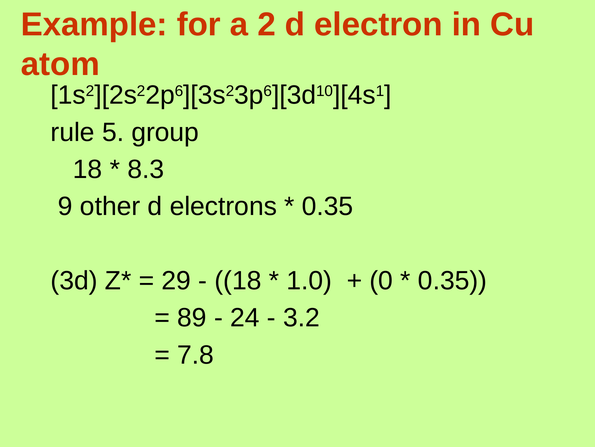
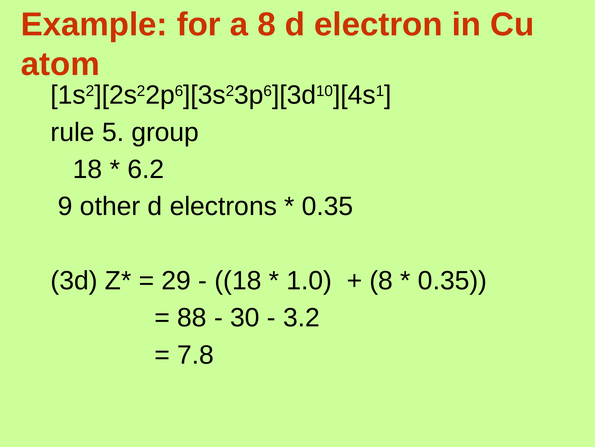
a 2: 2 -> 8 (267, 25)
8.3: 8.3 -> 6.2 (146, 169)
0: 0 -> 8 (381, 280)
89: 89 -> 88 (192, 317)
24: 24 -> 30 (245, 317)
